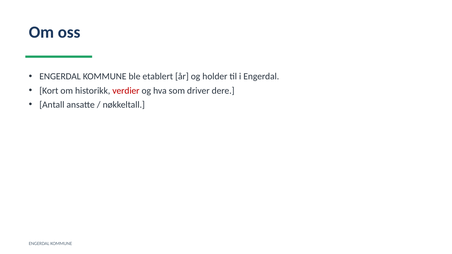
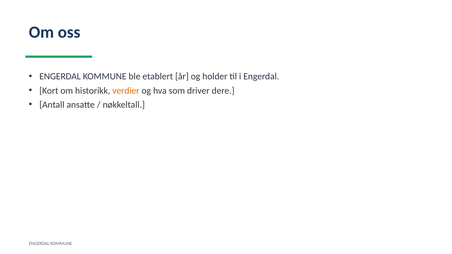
verdier colour: red -> orange (126, 91)
